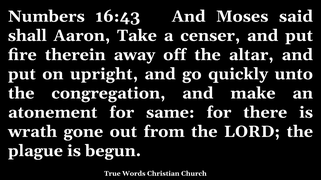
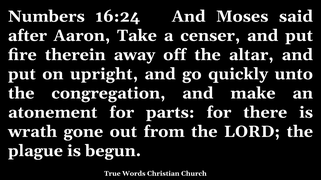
16:43: 16:43 -> 16:24 (118, 16)
shall: shall -> after (27, 36)
same: same -> parts (170, 113)
